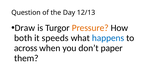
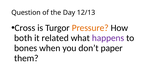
Draw: Draw -> Cross (25, 28)
speeds: speeds -> related (55, 38)
happens colour: blue -> purple (108, 38)
across: across -> bones (26, 48)
